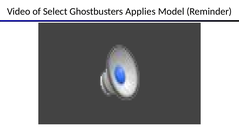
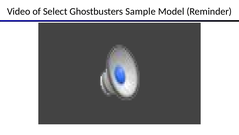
Applies: Applies -> Sample (141, 11)
